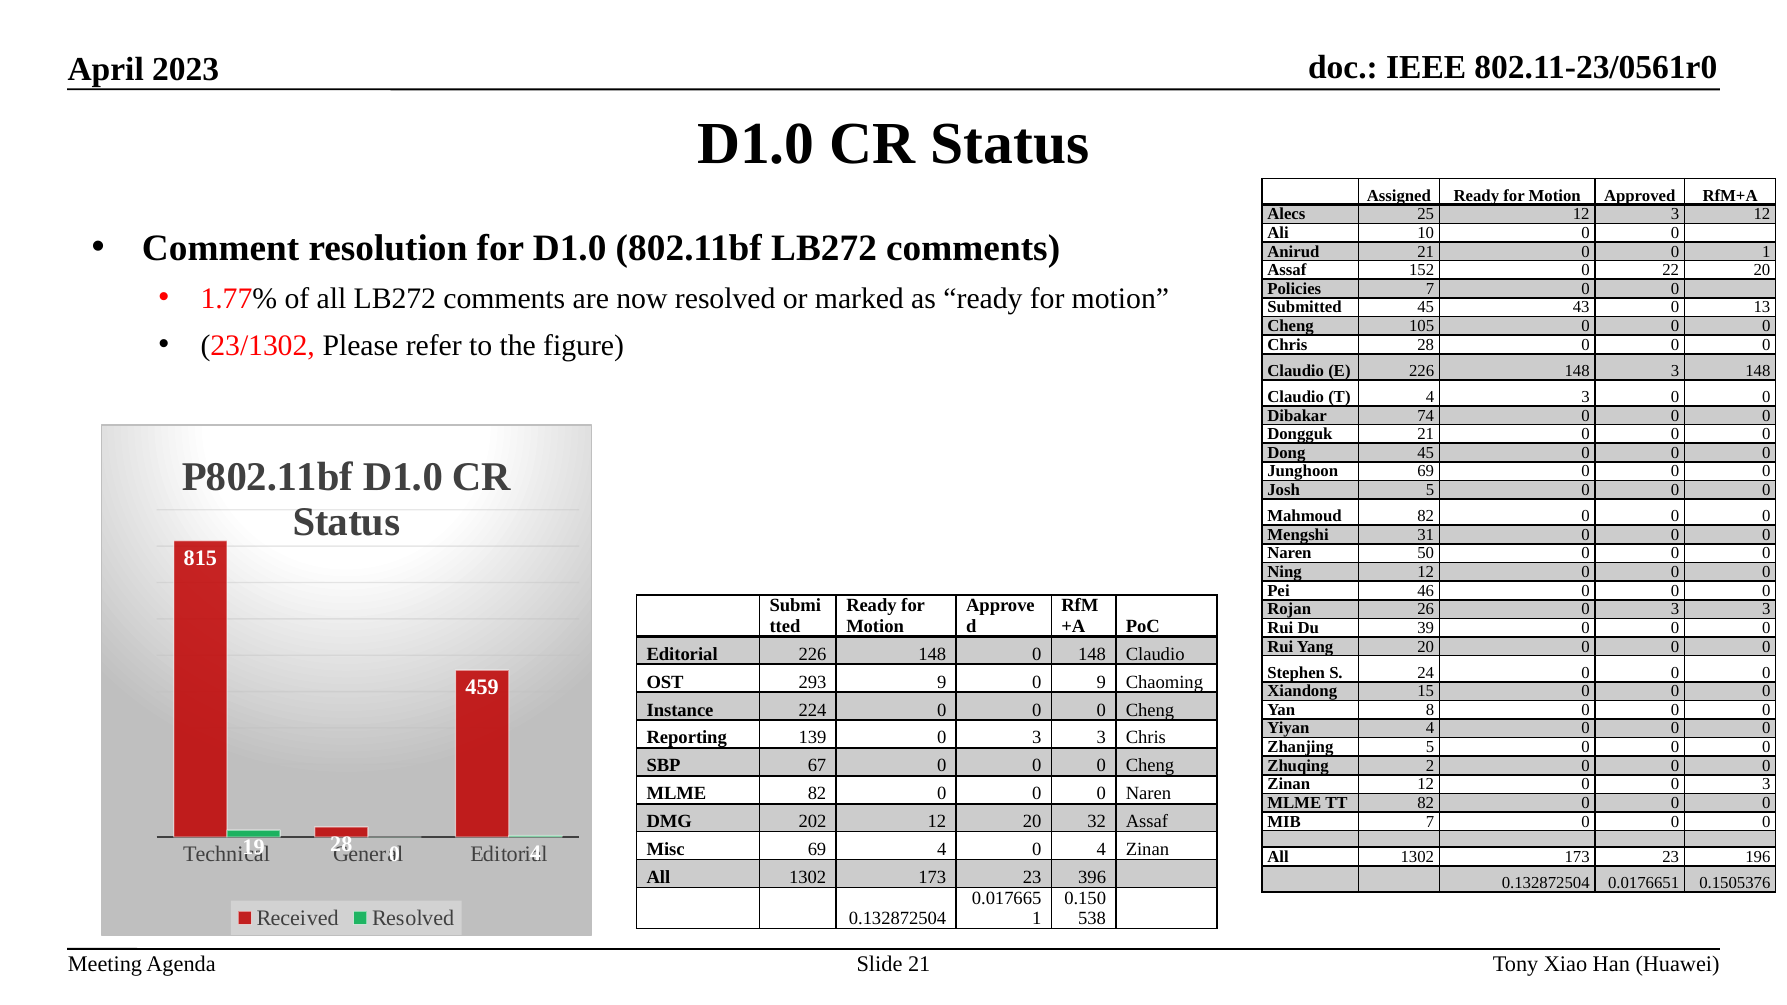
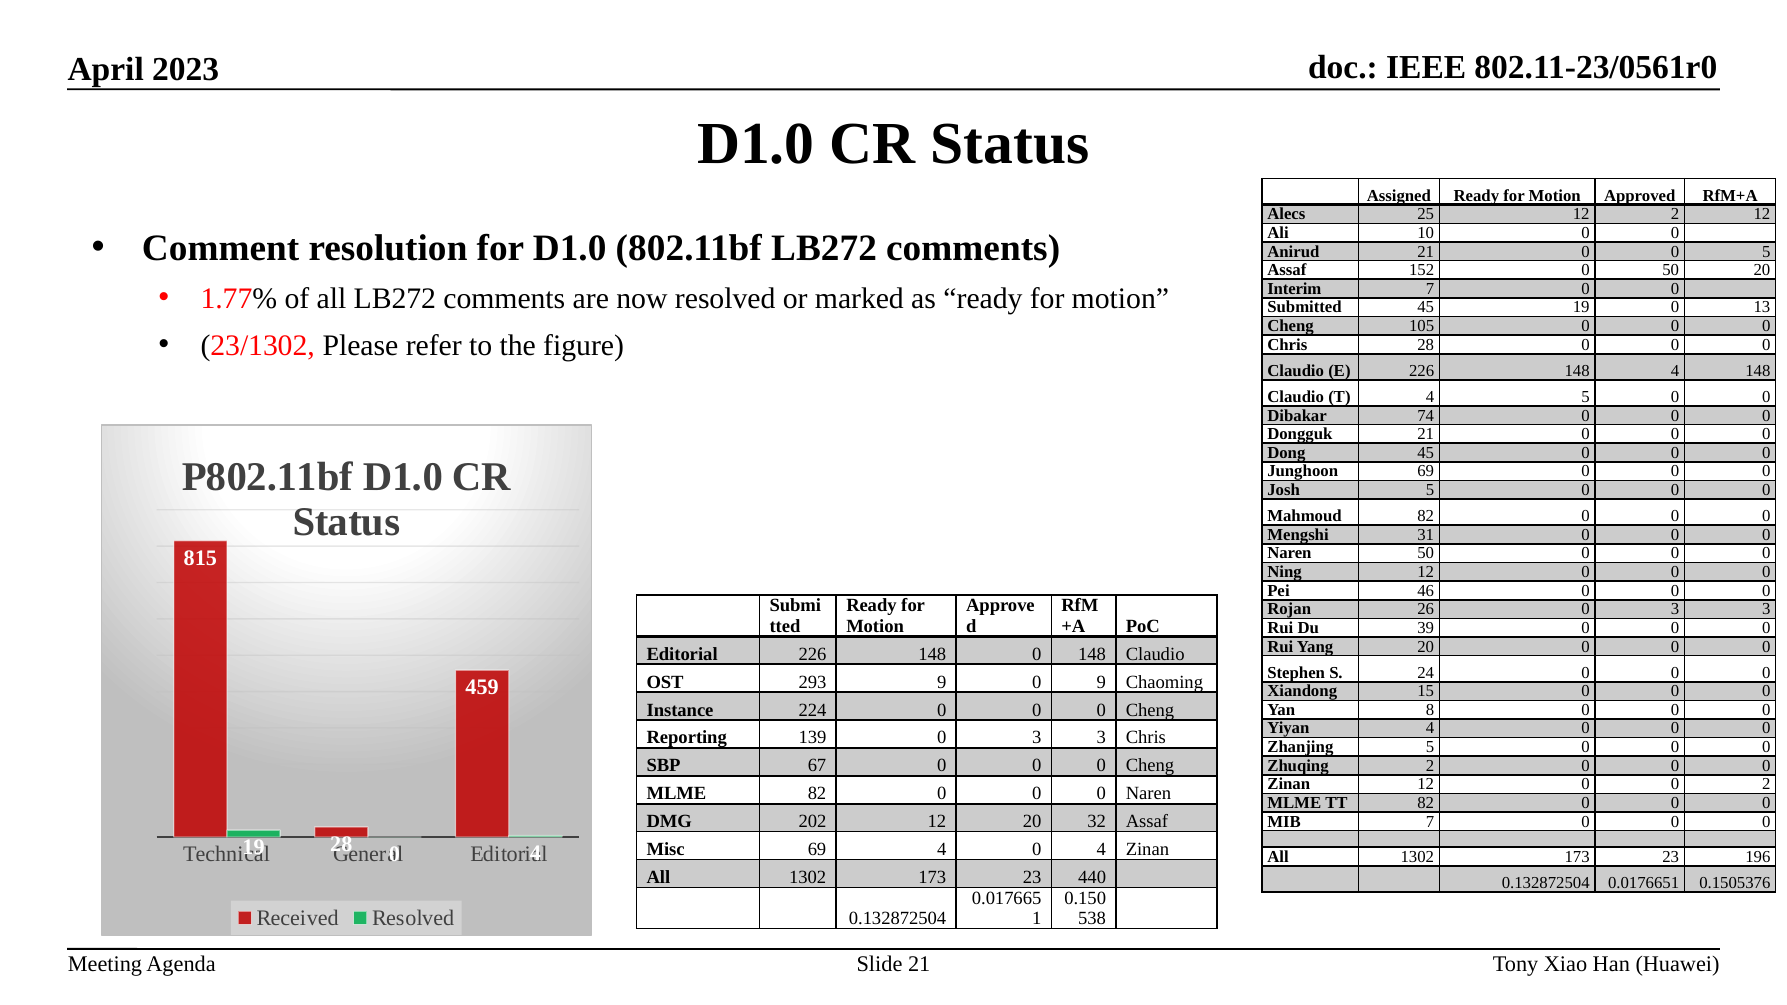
12 3: 3 -> 2 (1675, 214)
0 1: 1 -> 5 (1766, 252)
0 22: 22 -> 50 (1671, 270)
Policies: Policies -> Interim (1294, 289)
45 43: 43 -> 19 (1581, 307)
148 3: 3 -> 4 (1675, 371)
4 3: 3 -> 5 (1586, 397)
0 0 3: 3 -> 2 (1766, 784)
396: 396 -> 440 (1092, 877)
